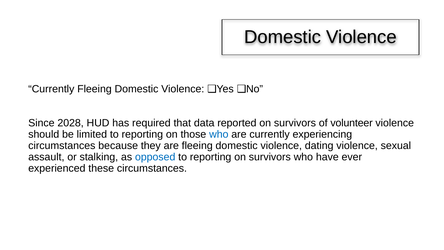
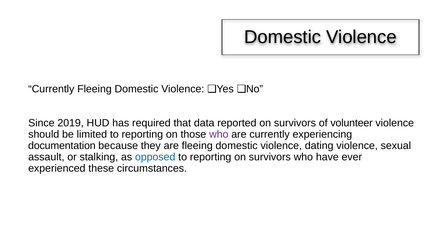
2028: 2028 -> 2019 (71, 123)
who colour: blue -> purple (219, 134)
circumstances: circumstances -> documentation (62, 146)
